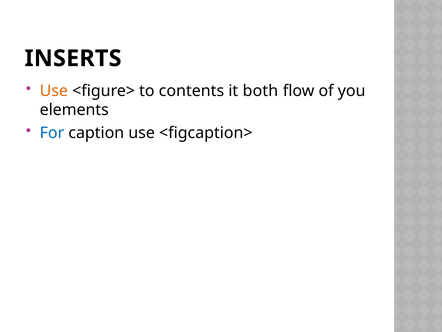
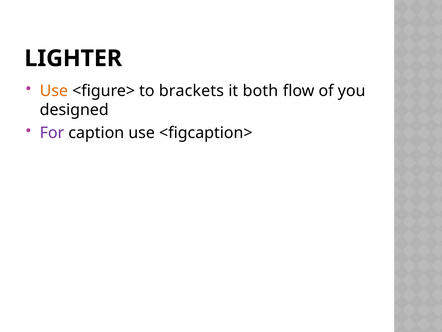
INSERTS: INSERTS -> LIGHTER (73, 58)
contents: contents -> brackets (191, 91)
elements: elements -> designed (74, 110)
For colour: blue -> purple (52, 133)
